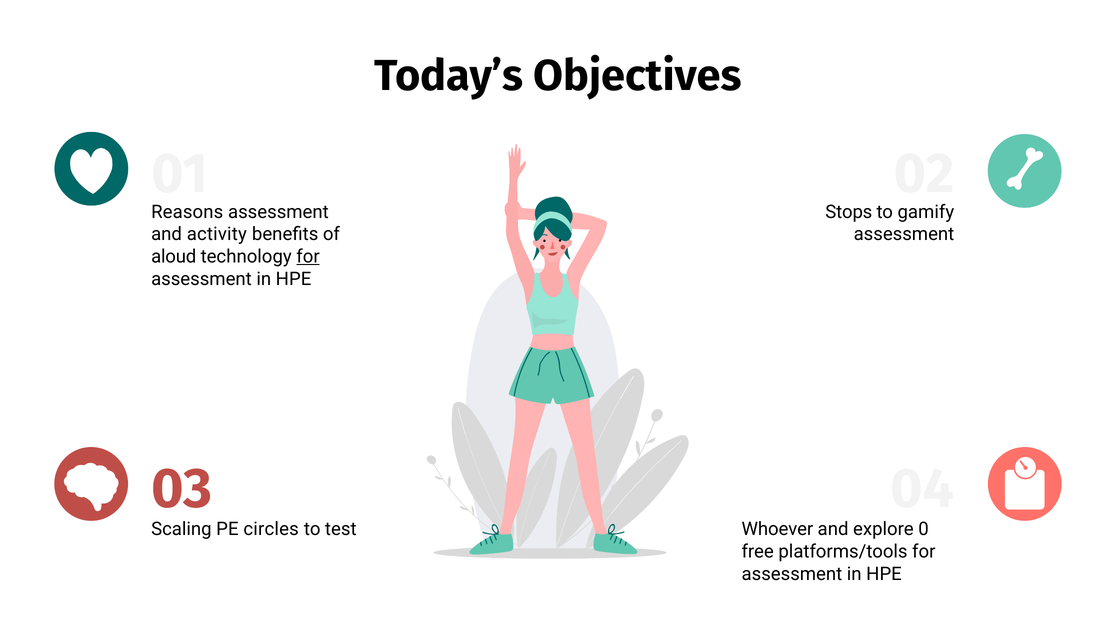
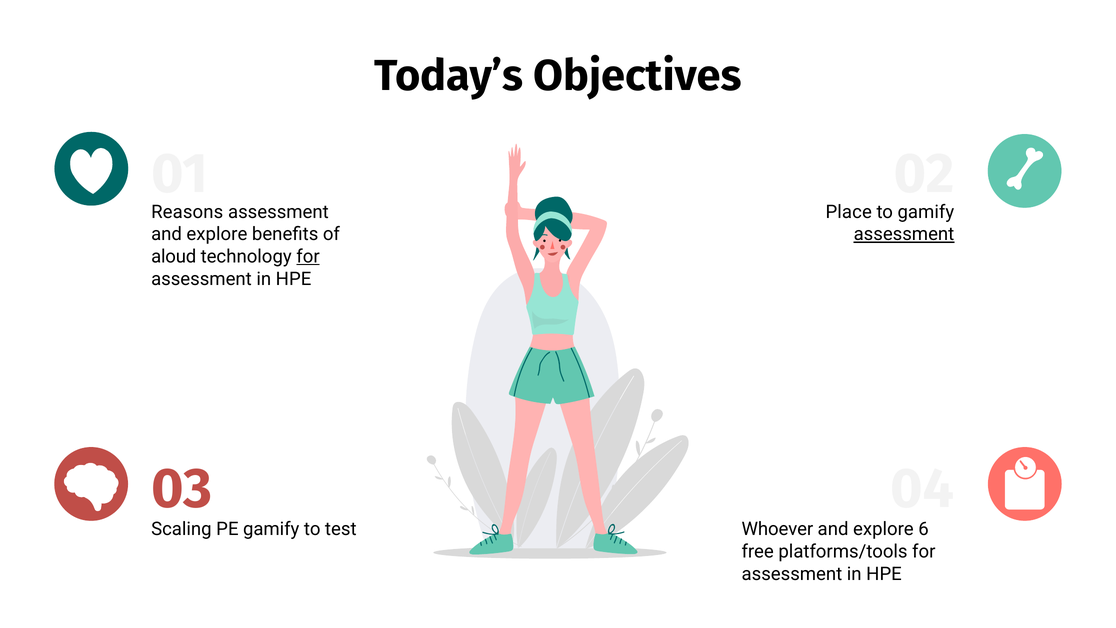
Stops: Stops -> Place (849, 212)
activity: activity -> explore (217, 234)
assessment underline: none -> present (904, 234)
PE circles: circles -> gamify (271, 529)
0: 0 -> 6 (923, 529)
